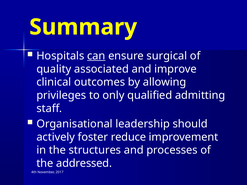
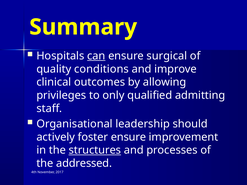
associated: associated -> conditions (101, 69)
foster reduce: reduce -> ensure (128, 137)
structures underline: none -> present (95, 150)
